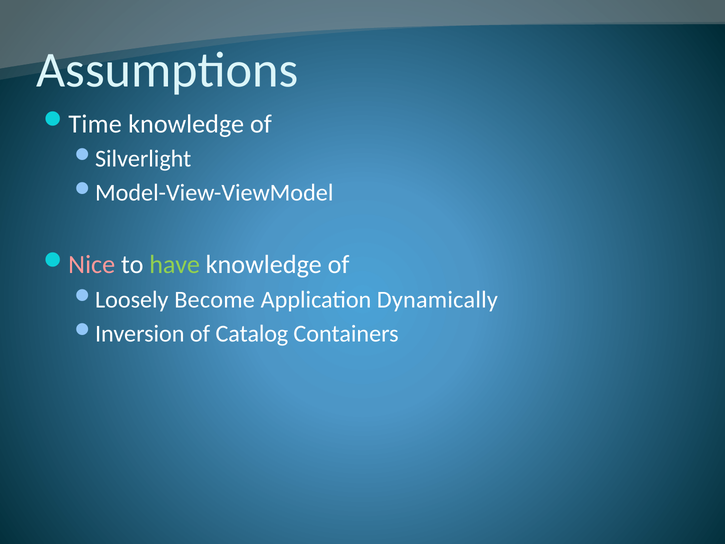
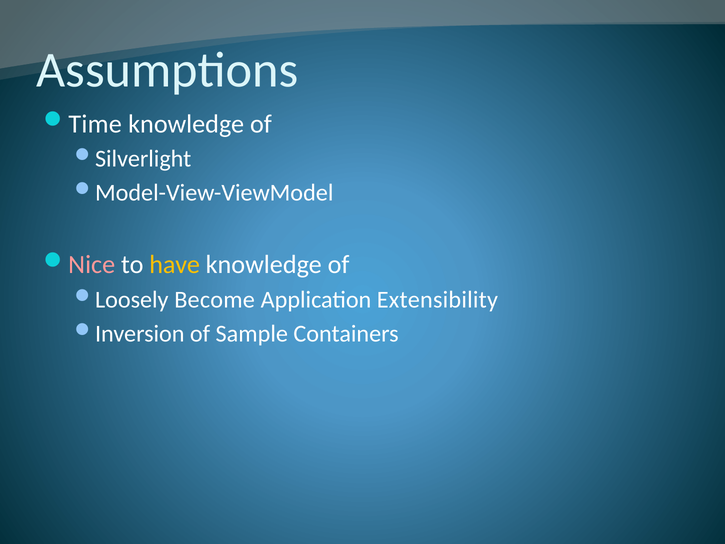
have colour: light green -> yellow (175, 265)
Dynamically: Dynamically -> Extensibility (437, 300)
Catalog: Catalog -> Sample (252, 333)
